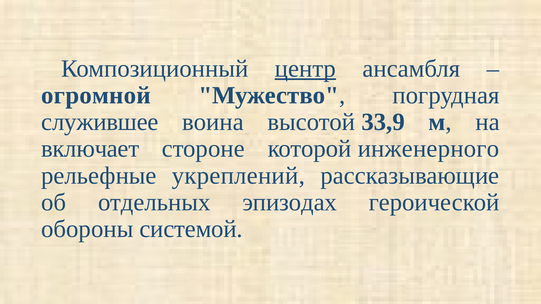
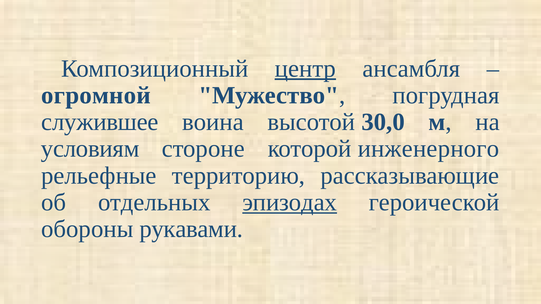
33,9: 33,9 -> 30,0 (383, 122)
включает: включает -> условиям (90, 149)
укреплений: укреплений -> территорию (239, 176)
эпизодах underline: none -> present (290, 203)
системой: системой -> рукавами (191, 229)
